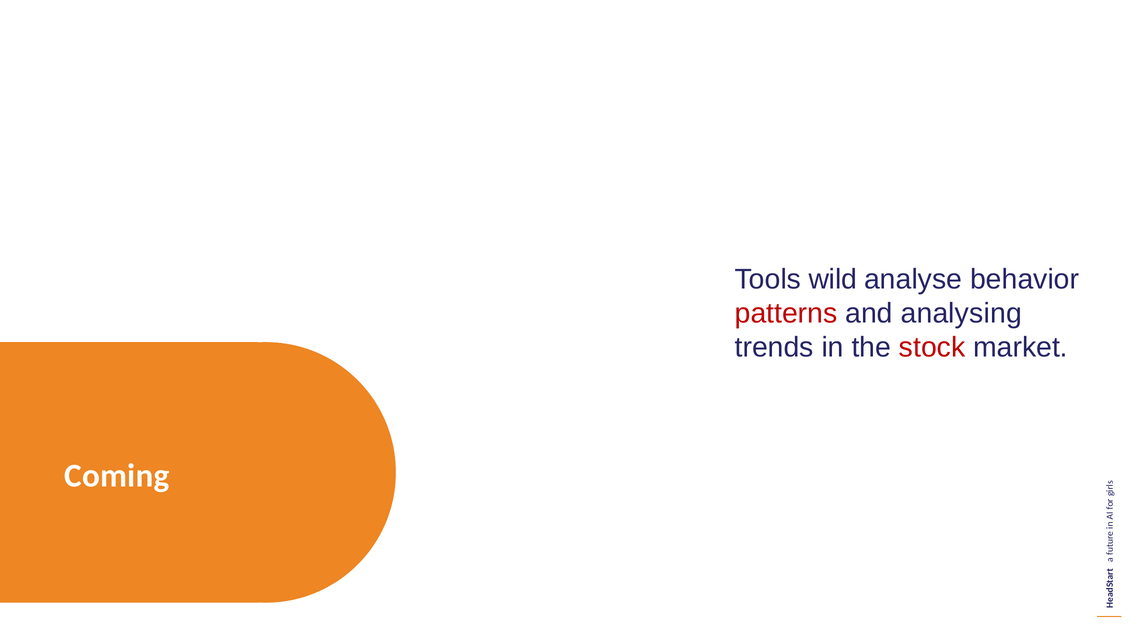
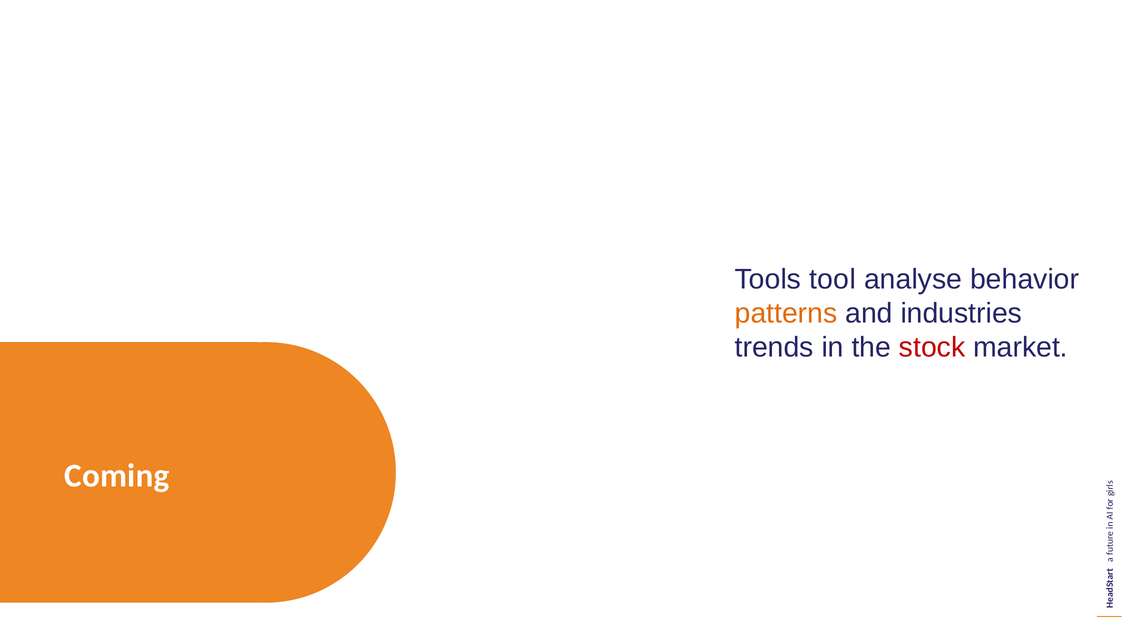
wild: wild -> tool (833, 279)
patterns colour: red -> orange (786, 313)
analysing: analysing -> industries (961, 313)
